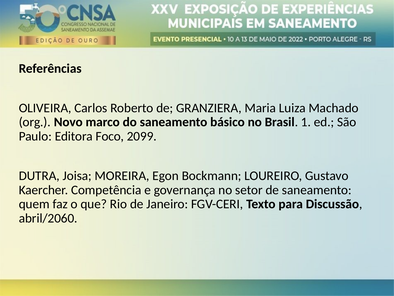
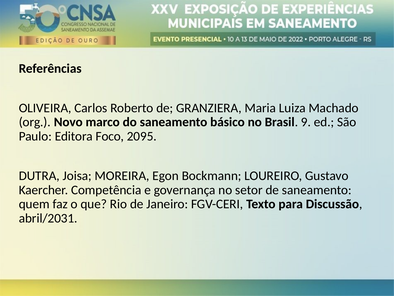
1: 1 -> 9 (306, 122)
2099: 2099 -> 2095 (142, 136)
abril/2060: abril/2060 -> abril/2031 (48, 218)
